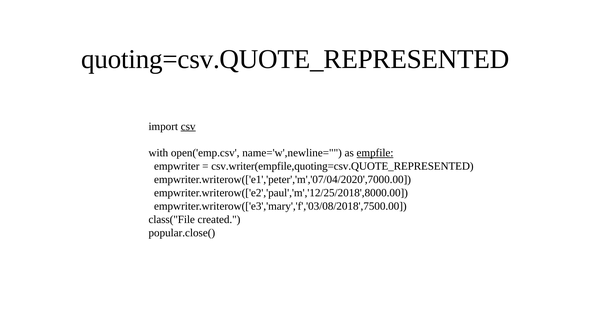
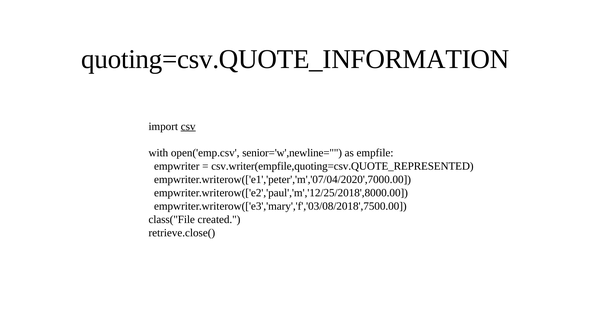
quoting=csv.QUOTE_REPRESENTED: quoting=csv.QUOTE_REPRESENTED -> quoting=csv.QUOTE_INFORMATION (295, 59)
name='w',newline=: name='w',newline= -> senior='w',newline= (292, 153)
empfile underline: present -> none (375, 153)
popular.close(: popular.close( -> retrieve.close( (182, 233)
